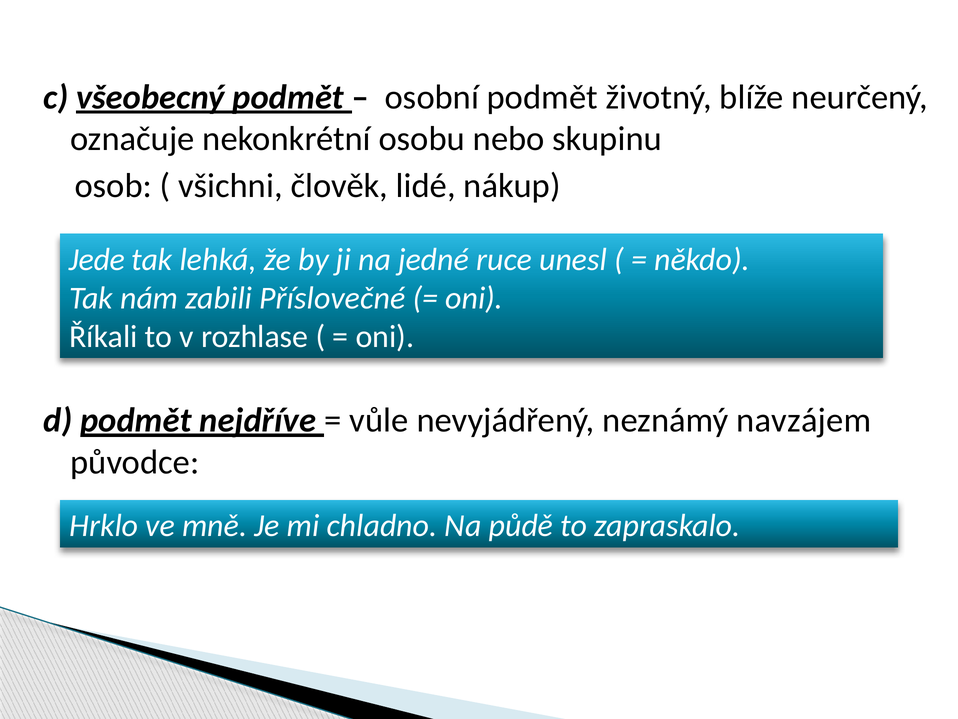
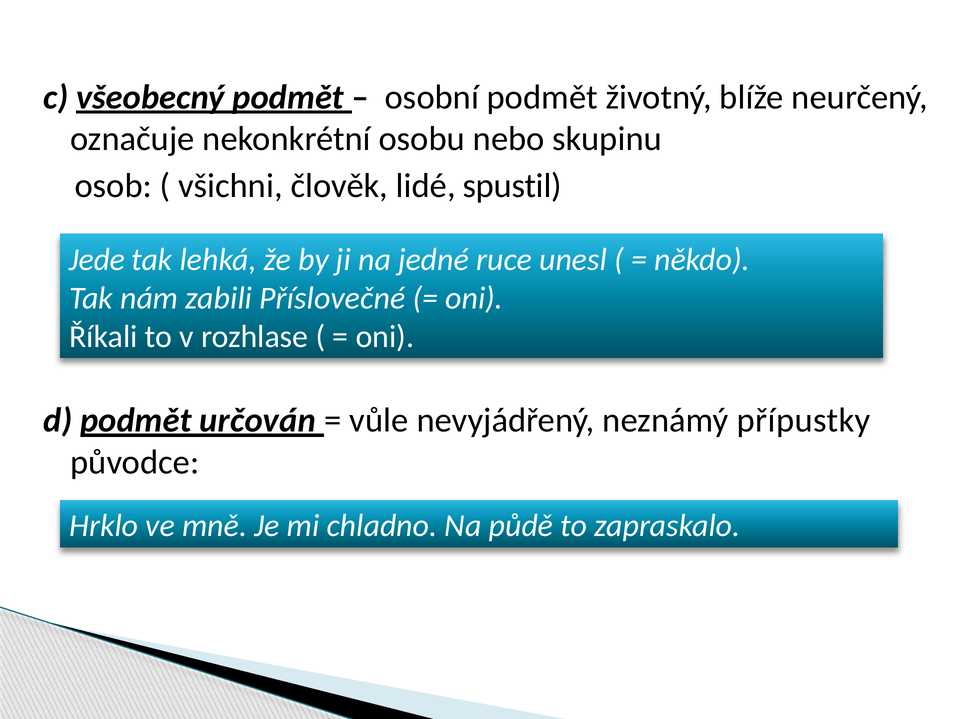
nákup: nákup -> spustil (512, 186)
nejdříve: nejdříve -> určován (258, 420)
navzájem: navzájem -> přípustky (804, 420)
